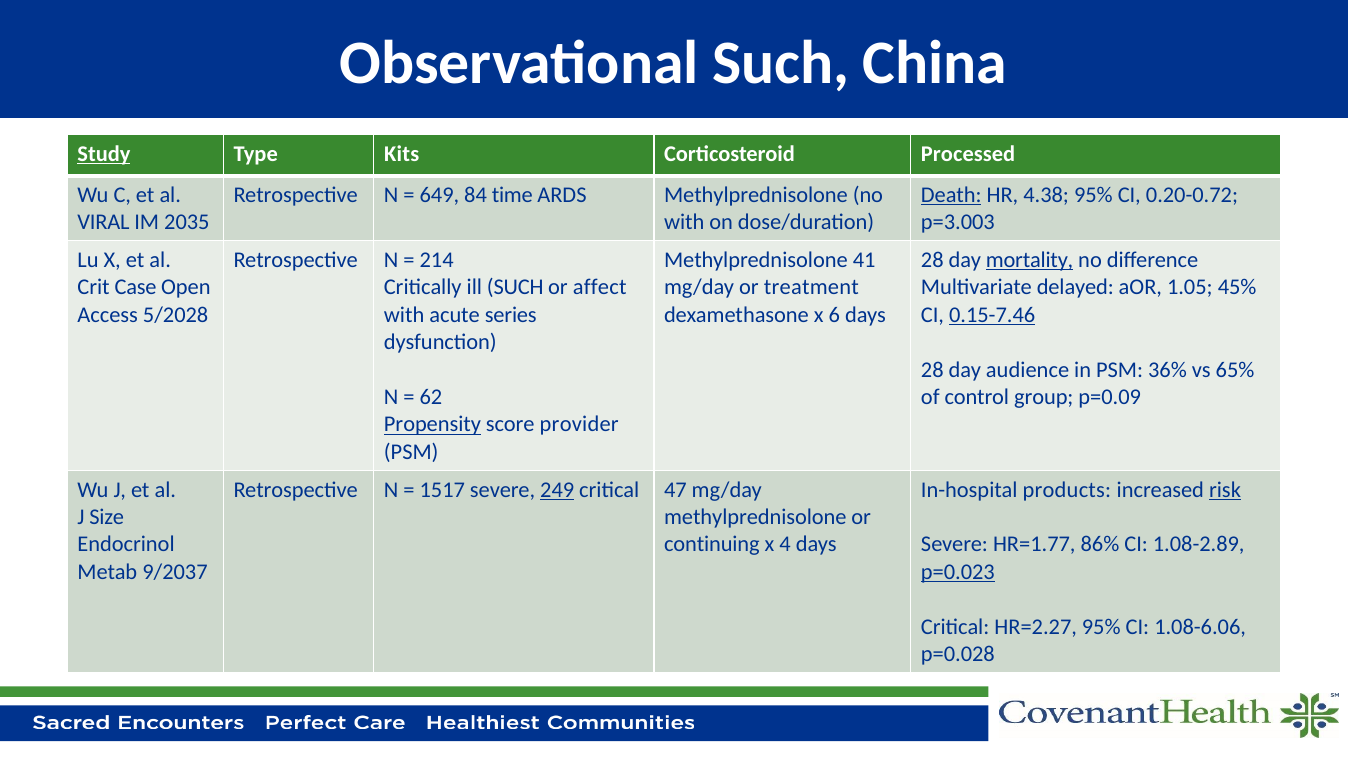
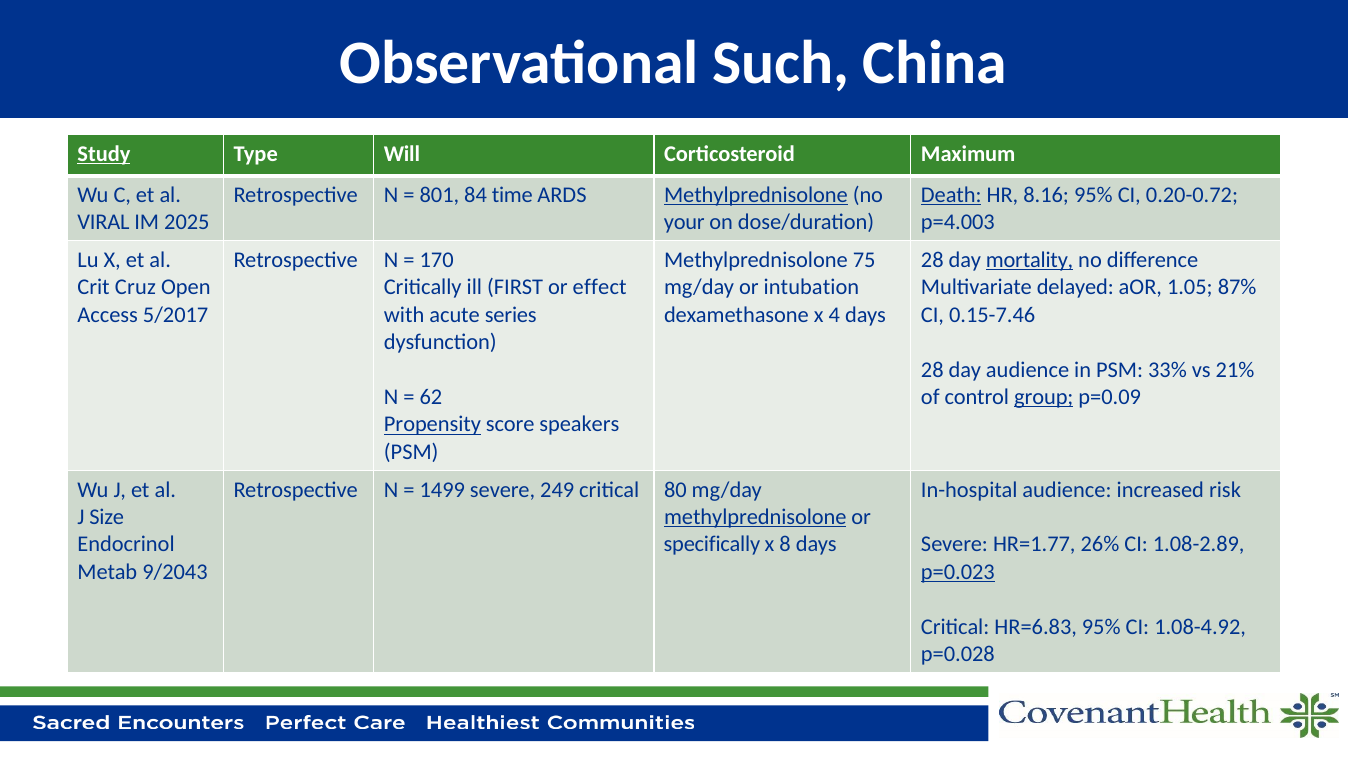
Kits: Kits -> Will (402, 154)
Processed: Processed -> Maximum (968, 154)
649: 649 -> 801 (439, 195)
Methylprednisolone underline: none -> present (756, 195)
4.38: 4.38 -> 8.16 (1046, 195)
2035: 2035 -> 2025 (187, 222)
with: with -> your (684, 222)
p=3.003: p=3.003 -> p=4.003 (958, 222)
214: 214 -> 170 (437, 260)
41: 41 -> 75 (864, 260)
Case: Case -> Cruz (135, 287)
ill SUCH: SUCH -> FIRST (515, 287)
affect: affect -> effect (600, 287)
treatment: treatment -> intubation (811, 287)
45%: 45% -> 87% (1237, 287)
5/2028: 5/2028 -> 5/2017 (176, 315)
6: 6 -> 4 (834, 315)
0.15-7.46 underline: present -> none (992, 315)
36%: 36% -> 33% (1168, 370)
65%: 65% -> 21% (1235, 370)
group underline: none -> present (1044, 397)
provider: provider -> speakers (579, 425)
1517: 1517 -> 1499 (442, 490)
249 underline: present -> none (557, 490)
47: 47 -> 80 (675, 490)
In-hospital products: products -> audience (1067, 490)
risk underline: present -> none (1225, 490)
methylprednisolone underline: none -> present (755, 517)
continuing: continuing -> specifically (712, 545)
4: 4 -> 8 (785, 545)
86%: 86% -> 26% (1100, 545)
9/2037: 9/2037 -> 9/2043 (175, 572)
HR=2.27: HR=2.27 -> HR=6.83 (1036, 627)
1.08-6.06: 1.08-6.06 -> 1.08-4.92 (1200, 627)
